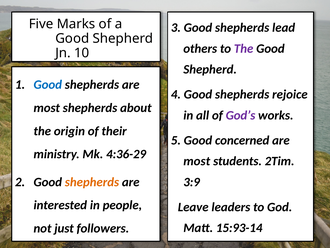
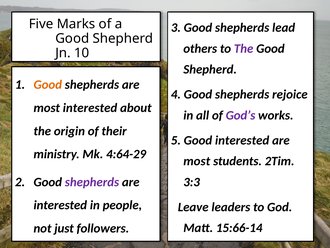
Good colour: blue -> orange (48, 85)
most shepherds: shepherds -> interested (90, 108)
Good concerned: concerned -> interested (242, 140)
4:36-29: 4:36-29 -> 4:64-29 (126, 154)
shepherds colour: orange -> purple (92, 182)
3:9: 3:9 -> 3:3 (192, 182)
15:93-14: 15:93-14 -> 15:66-14 (239, 227)
